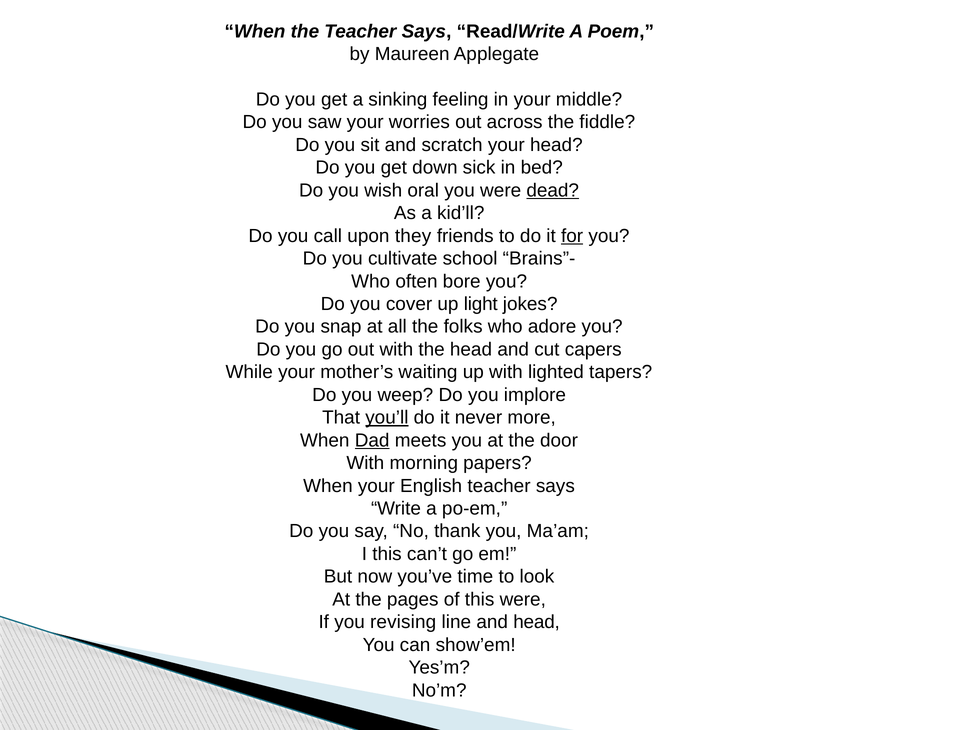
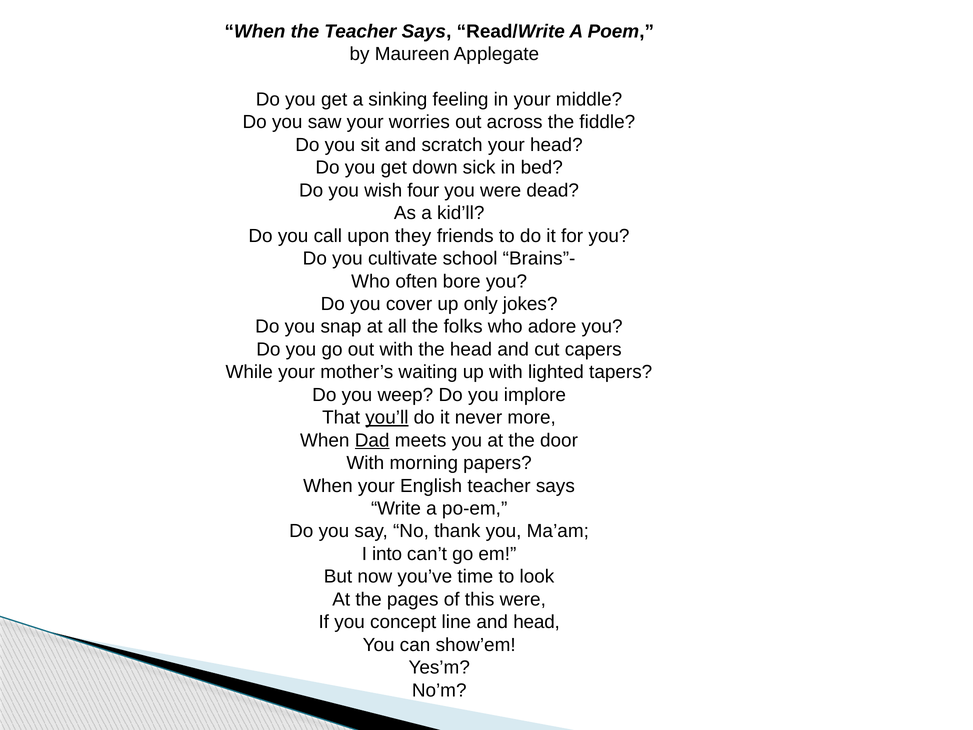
oral: oral -> four (423, 190)
dead underline: present -> none (553, 190)
for underline: present -> none (572, 236)
light: light -> only (481, 304)
I this: this -> into (387, 554)
revising: revising -> concept (403, 622)
